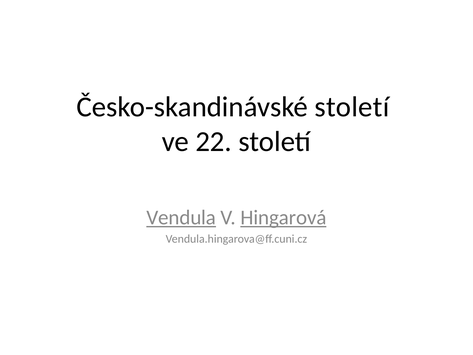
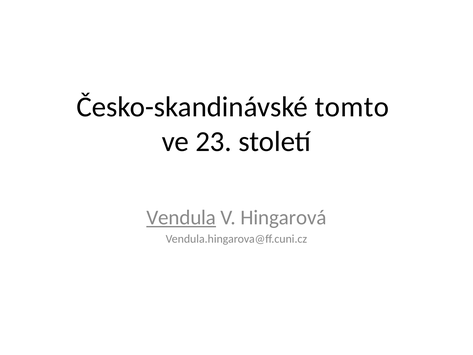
Česko-skandinávské století: století -> tomto (352, 107)
22: 22 -> 23 (214, 142)
Hingarová underline: present -> none (283, 217)
